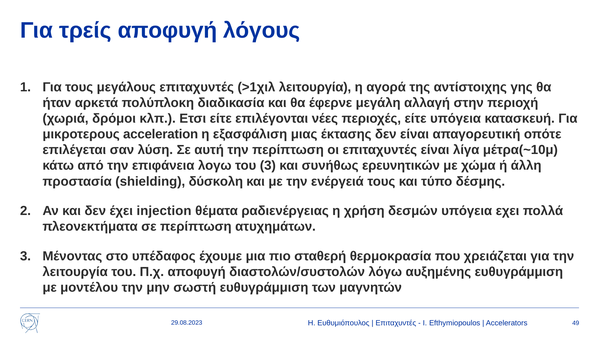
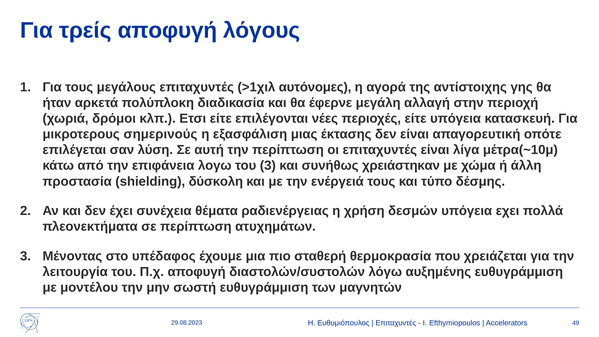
>1χιλ λειτουργία: λειτουργία -> αυτόνομες (315, 87)
acceleration: acceleration -> σημερινούς (160, 134)
ερευνητικών: ερευνητικών -> χρειάστηκαν (401, 166)
injection: injection -> συνέχεια (164, 211)
